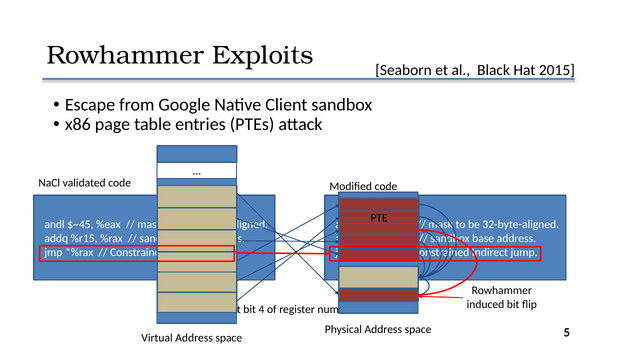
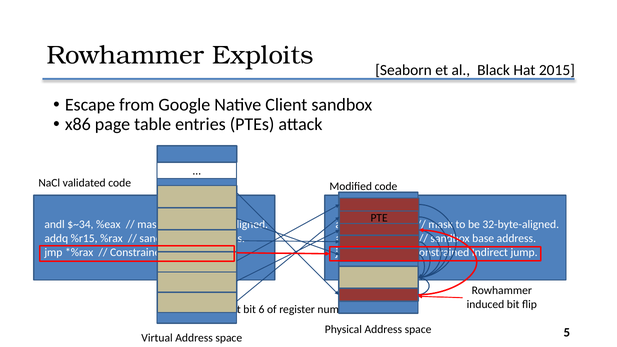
$~45: $~45 -> $~34 (80, 225)
4: 4 -> 6 (261, 309)
